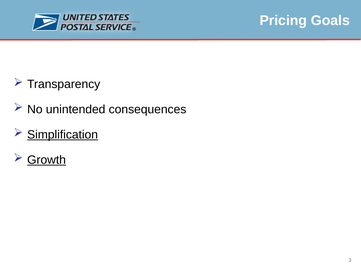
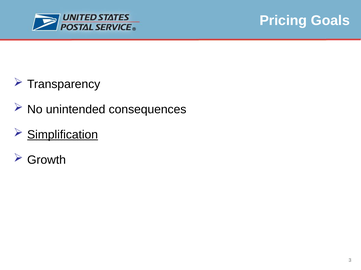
Growth underline: present -> none (47, 160)
